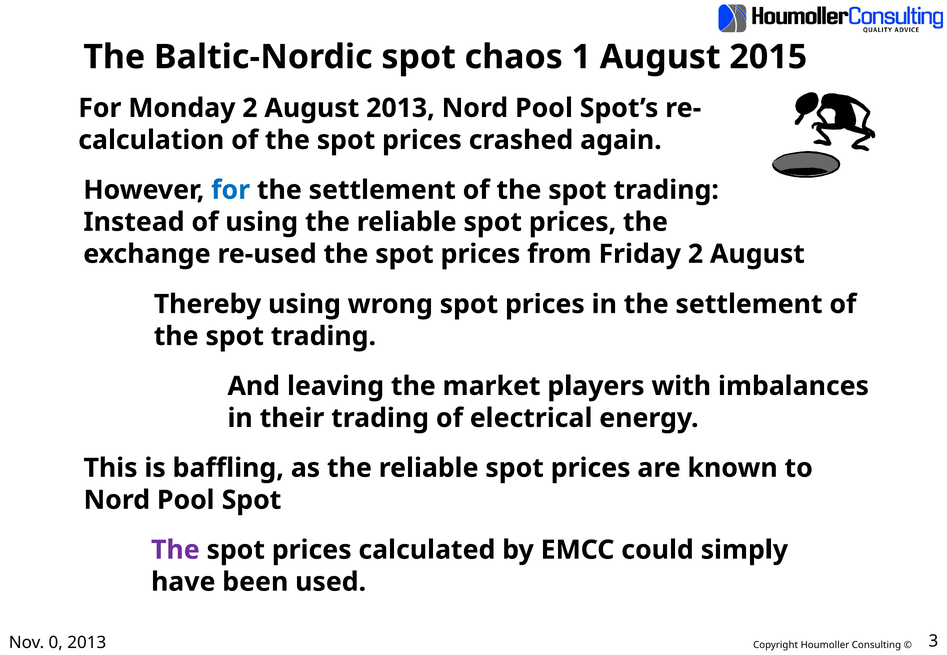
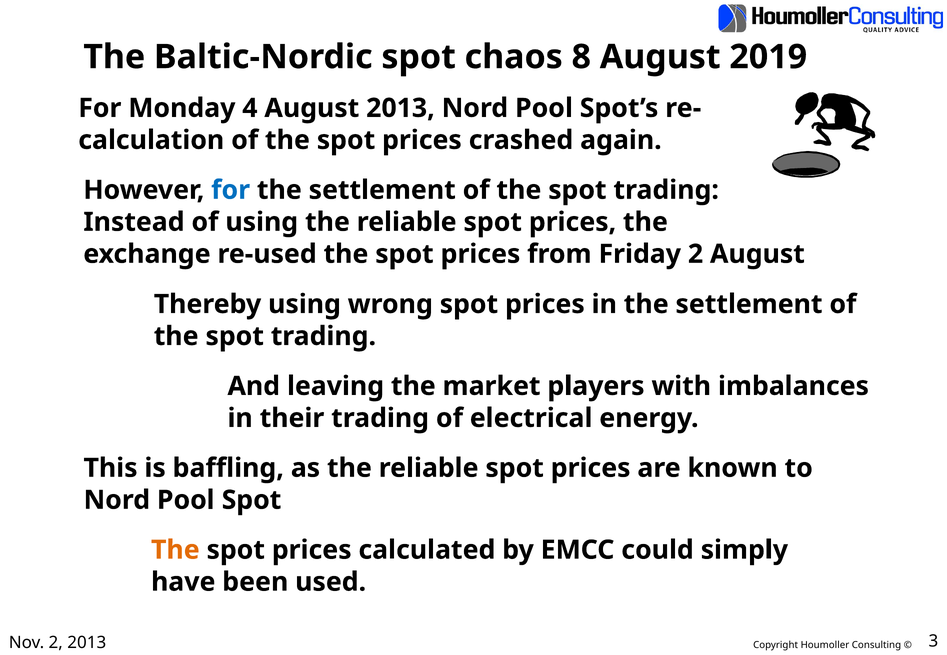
1: 1 -> 8 (581, 57)
2015: 2015 -> 2019 (768, 57)
Monday 2: 2 -> 4 (250, 108)
The colour: purple -> orange (175, 550)
Nov 0: 0 -> 2 (56, 643)
